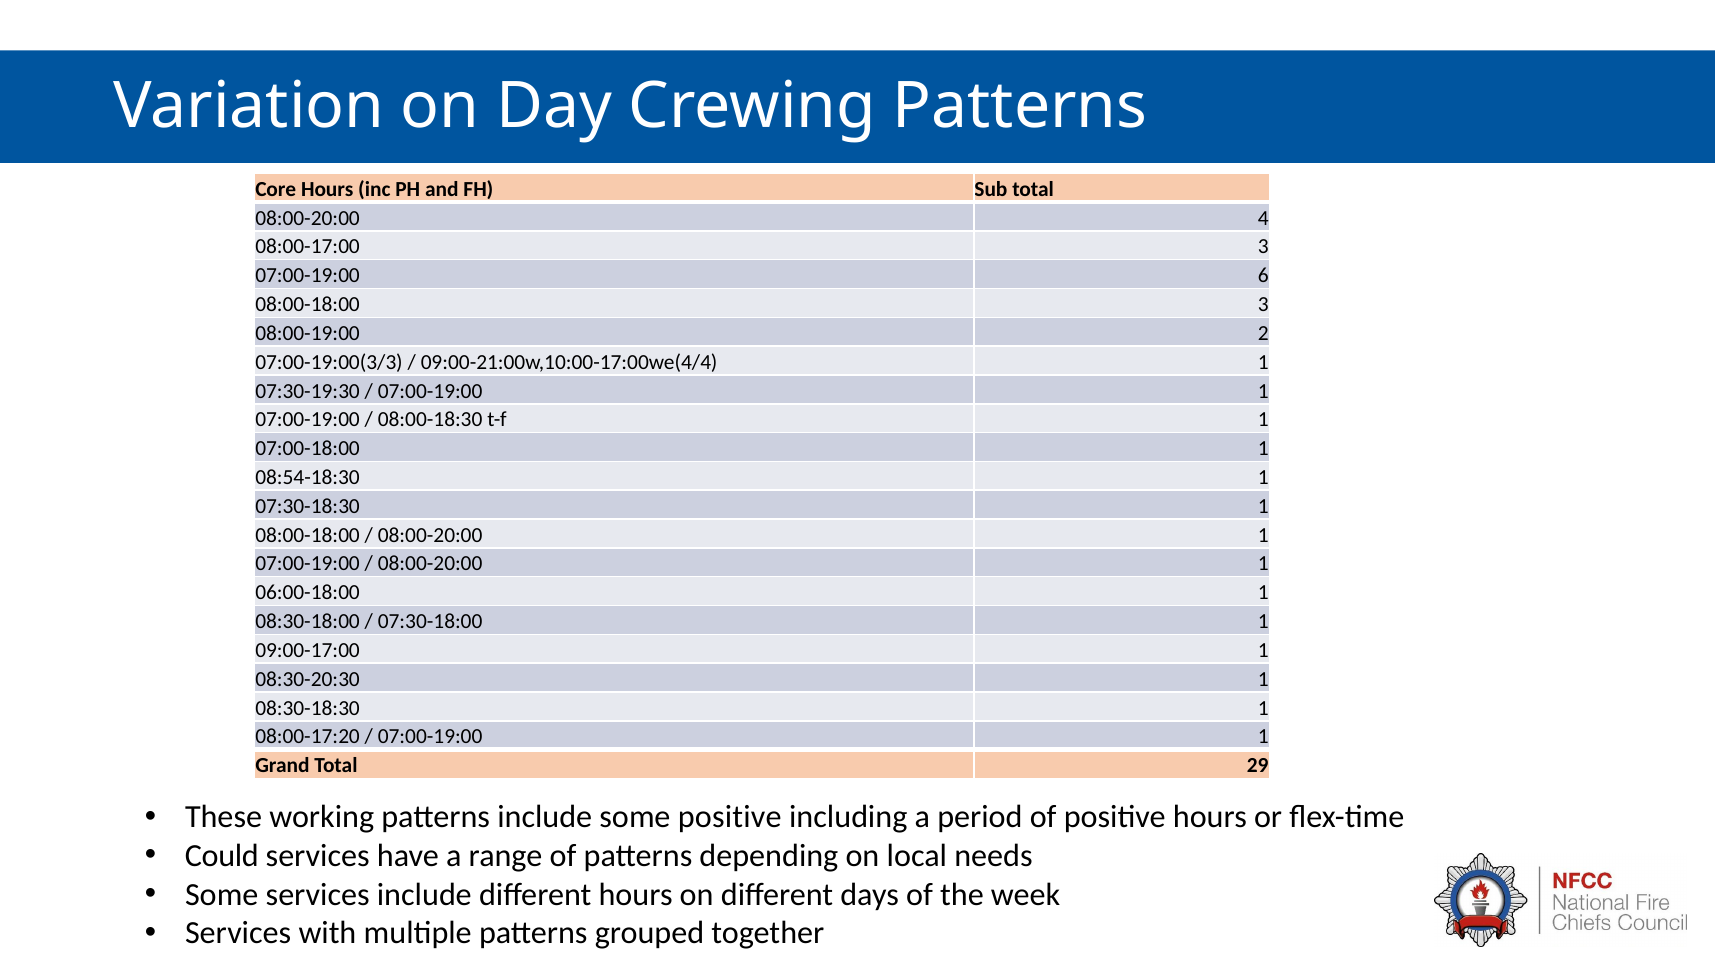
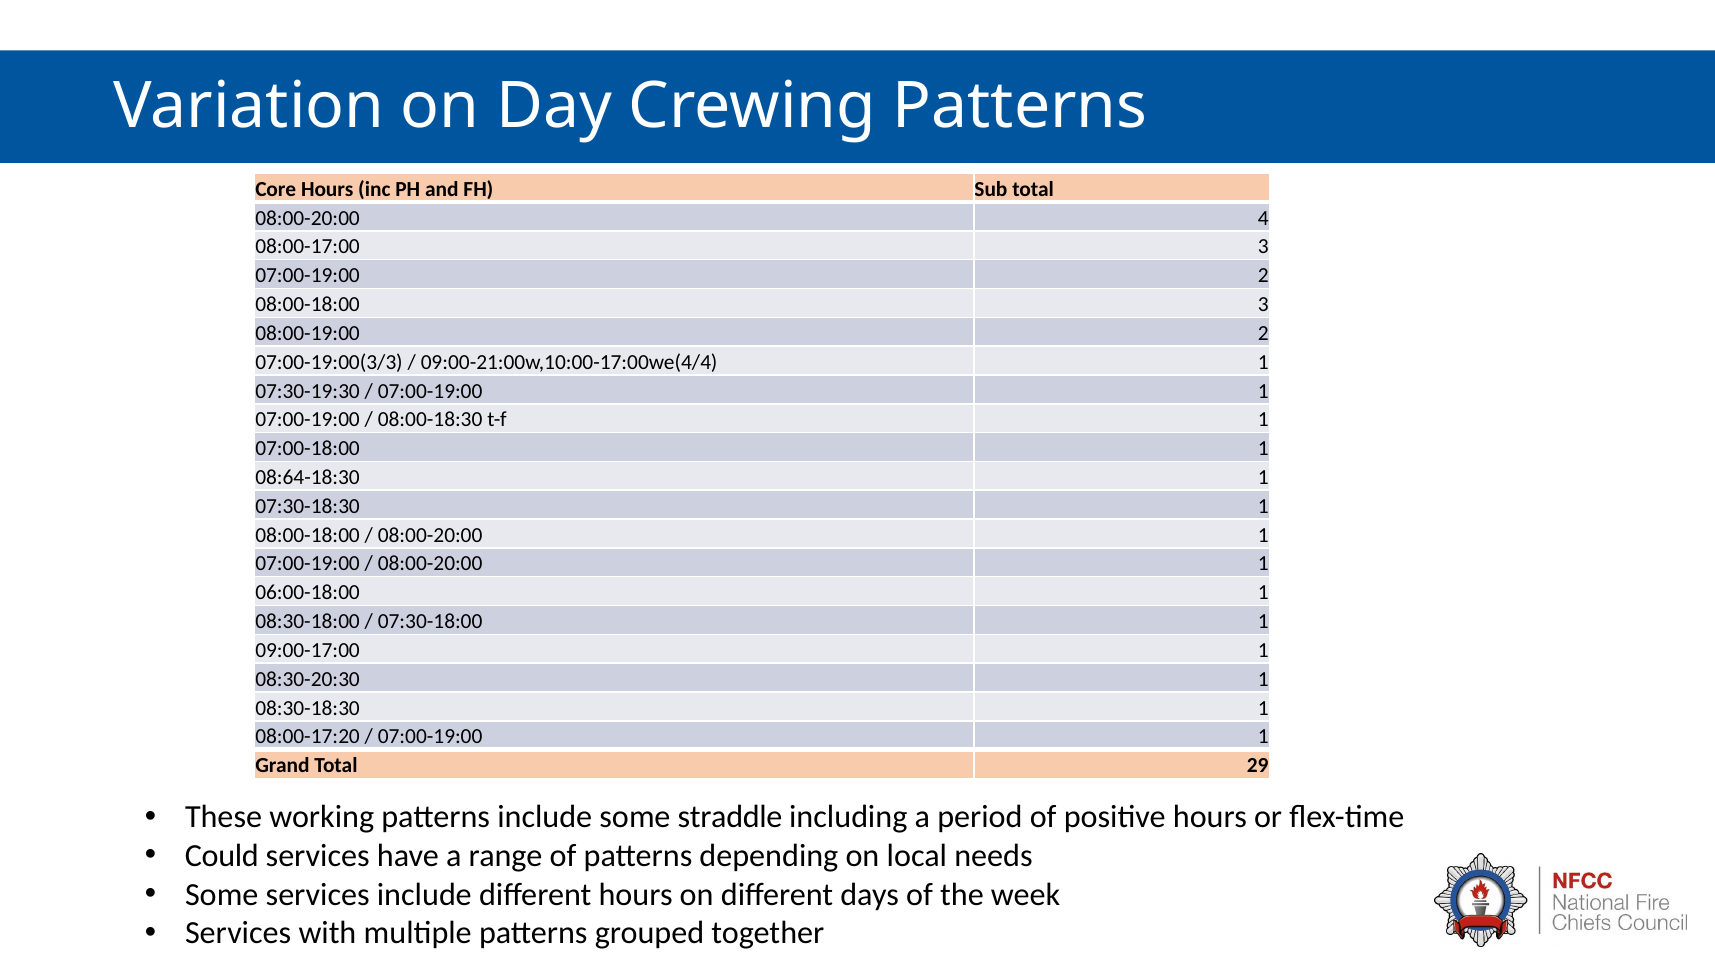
07:00-19:00 6: 6 -> 2 (1263, 276)
08:54-18:30: 08:54-18:30 -> 08:64-18:30 (308, 477)
some positive: positive -> straddle (730, 817)
